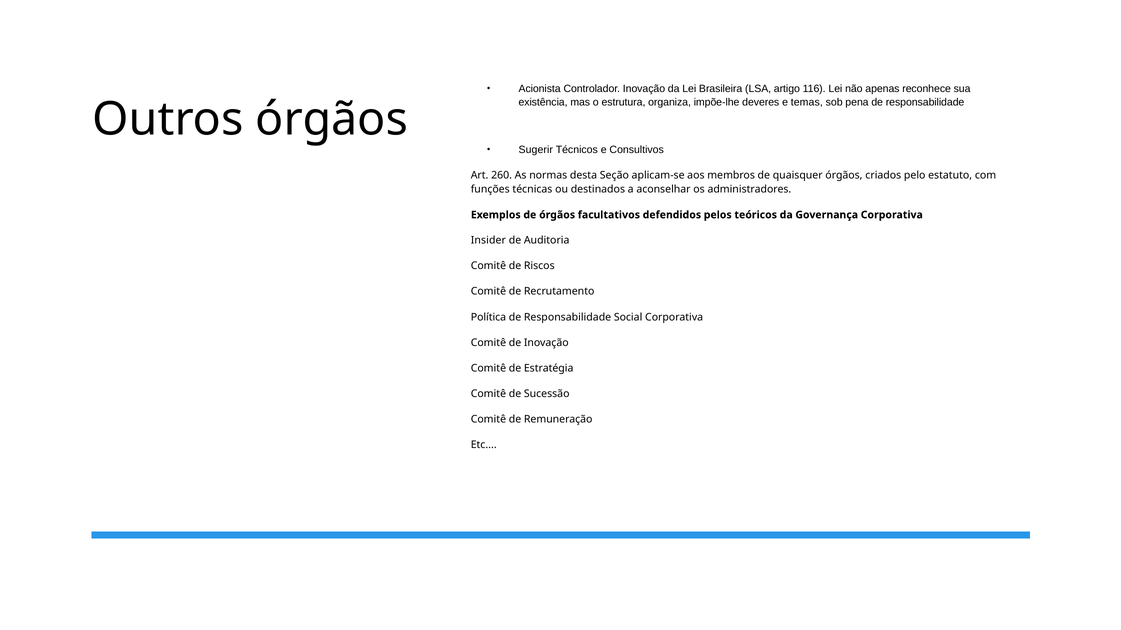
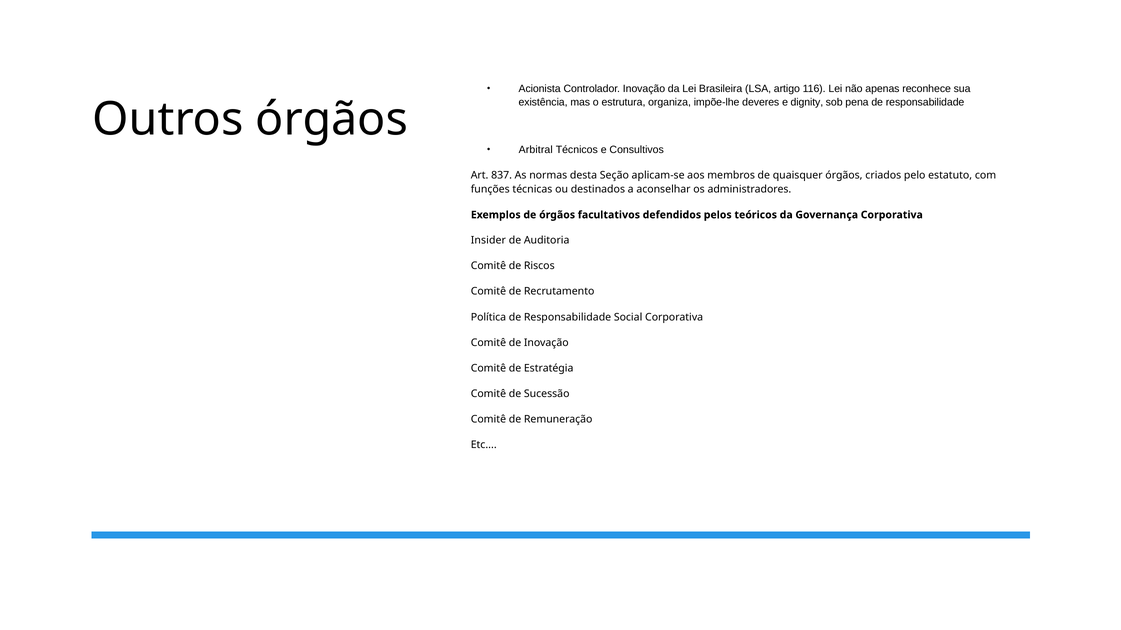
temas: temas -> dignity (807, 103)
Sugerir: Sugerir -> Arbitral (536, 150)
260: 260 -> 837 (502, 176)
